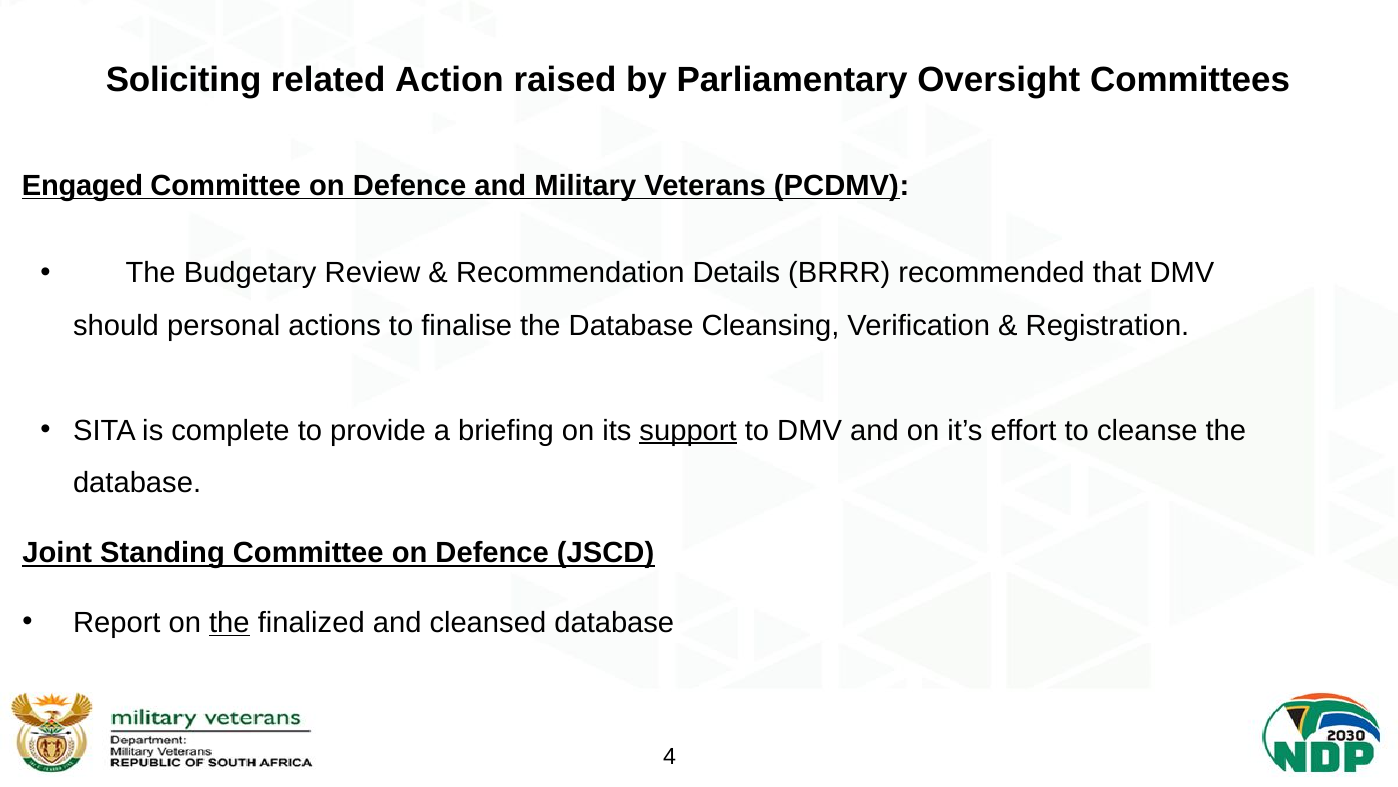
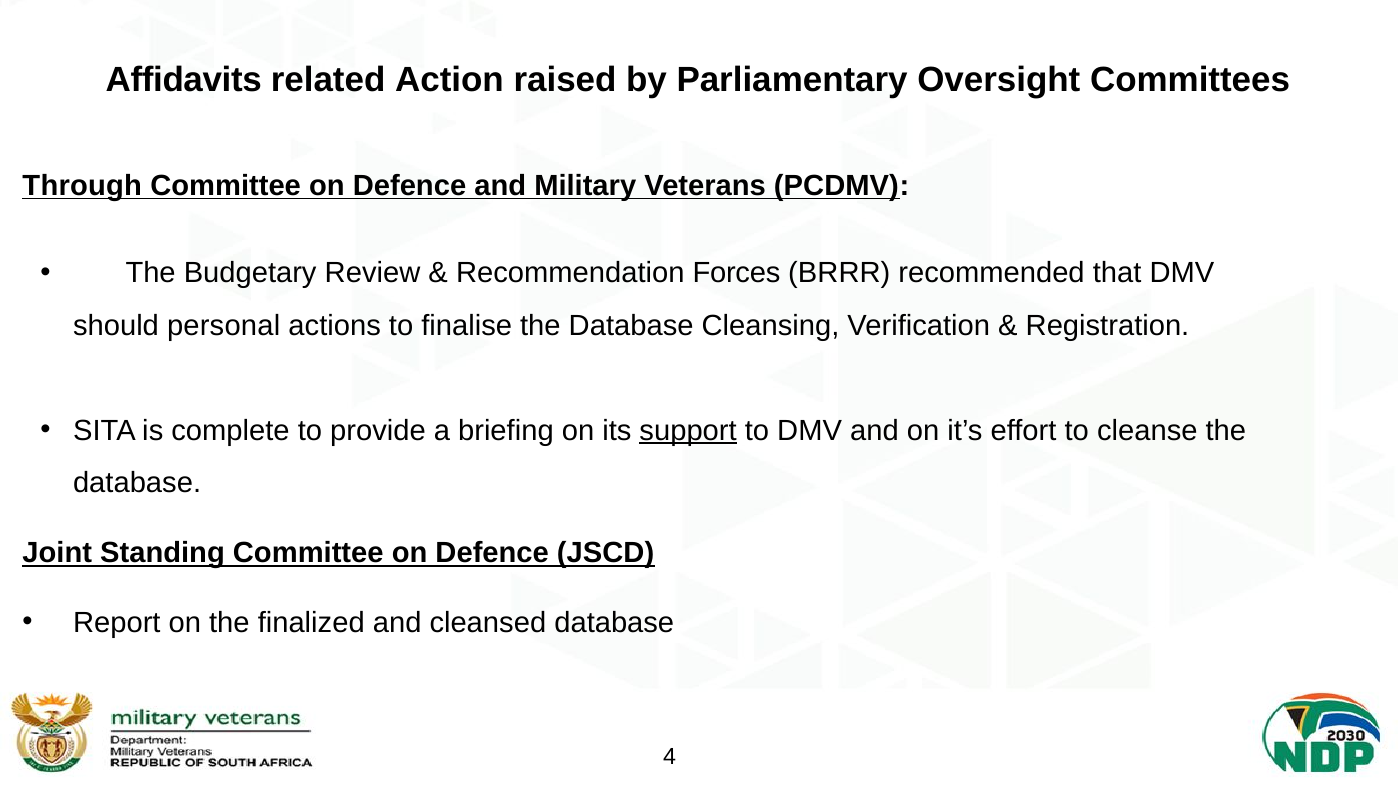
Soliciting: Soliciting -> Affidavits (184, 80)
Engaged: Engaged -> Through (82, 185)
Details: Details -> Forces (736, 273)
the underline: present -> none (229, 622)
